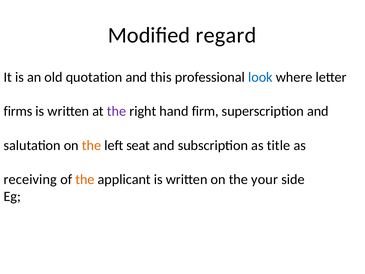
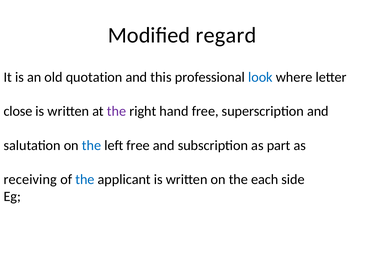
firms: firms -> close (18, 111)
hand firm: firm -> free (205, 111)
the colour: orange -> blue (92, 145)
left seat: seat -> free (138, 145)
title: title -> part (279, 145)
the colour: orange -> blue (85, 179)
your: your -> each (265, 179)
